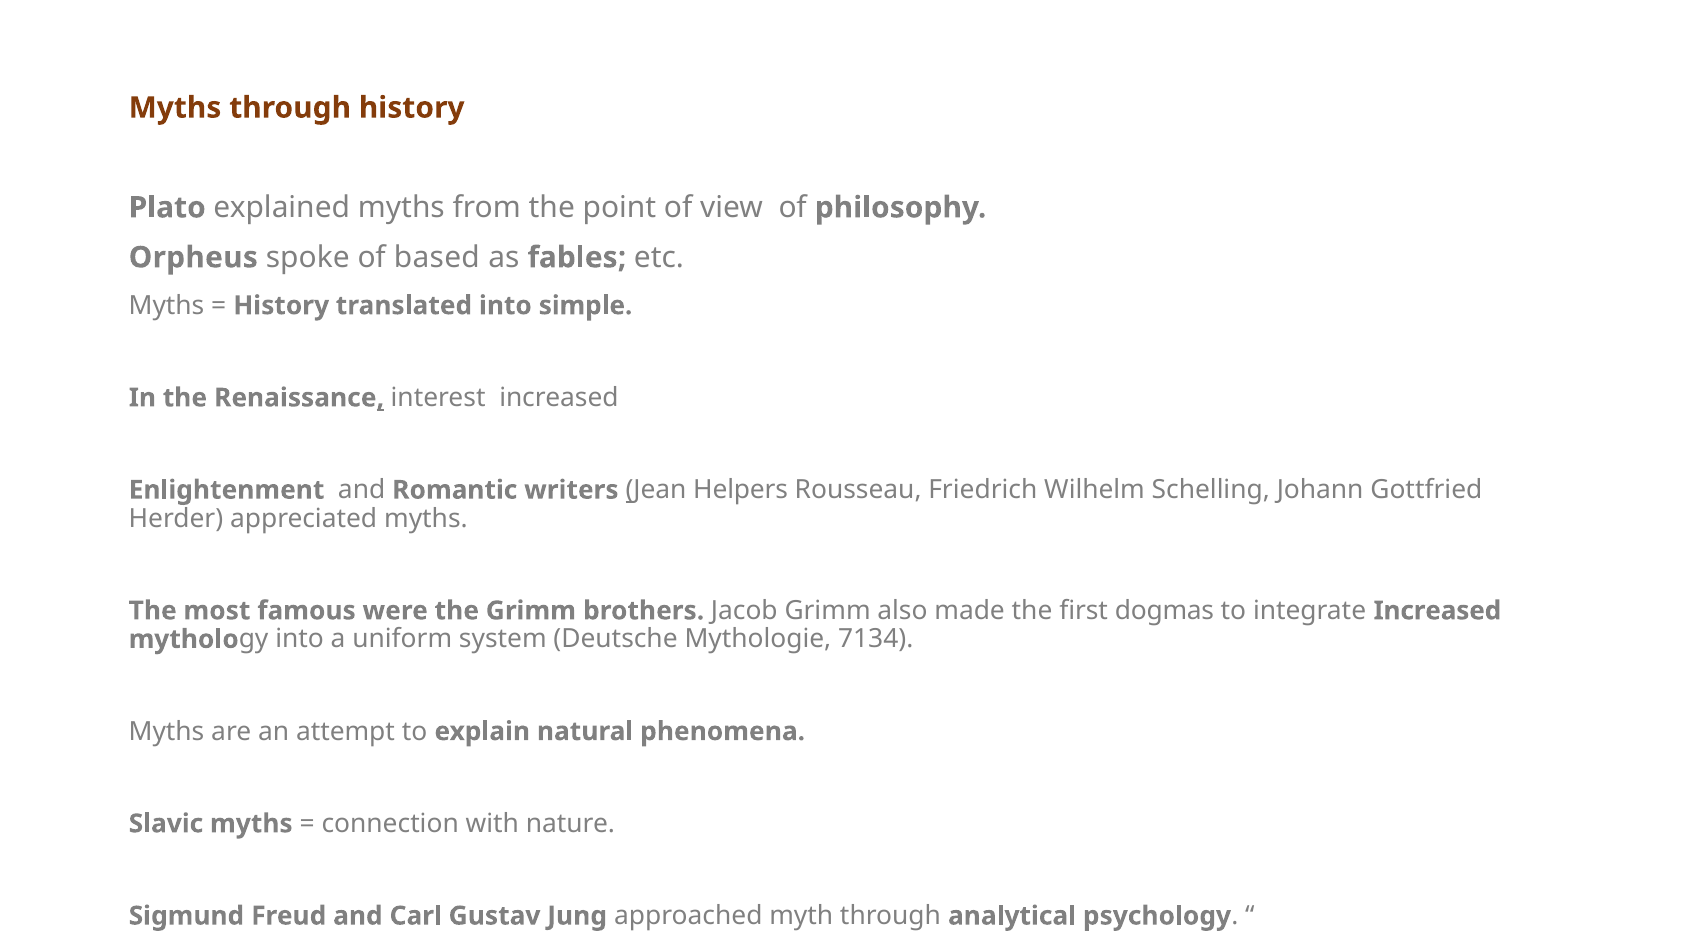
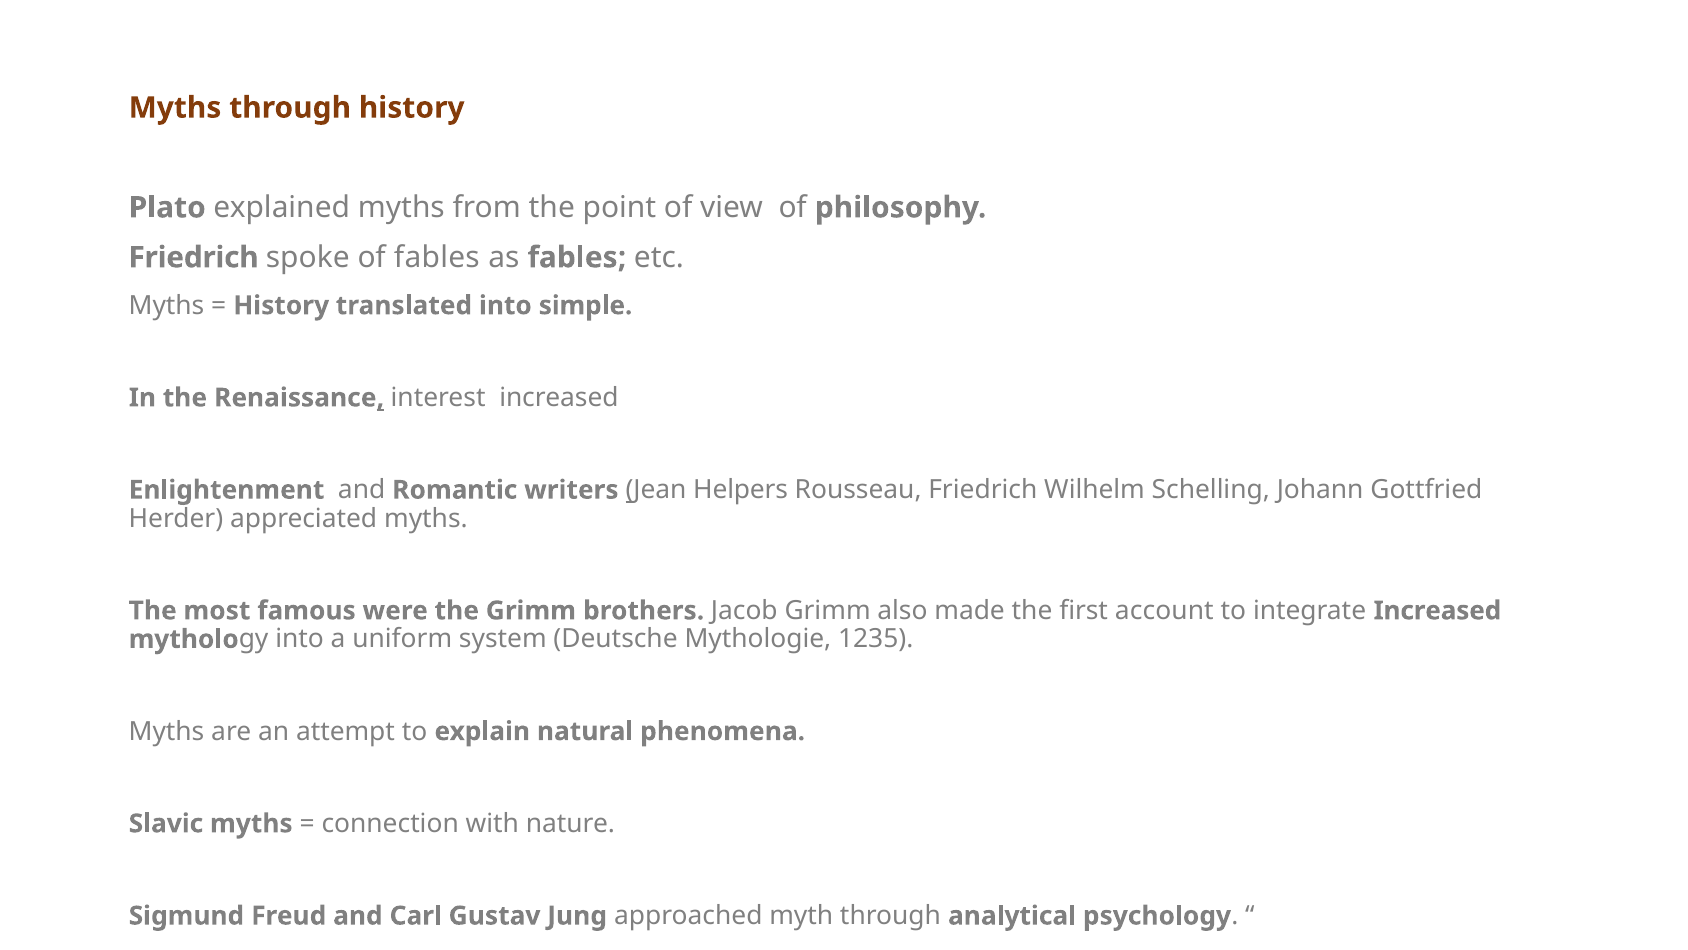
Orpheus: Orpheus -> Friedrich (194, 257)
of based: based -> fables (437, 257)
dogmas: dogmas -> account (1164, 610)
7134: 7134 -> 1235 (876, 639)
